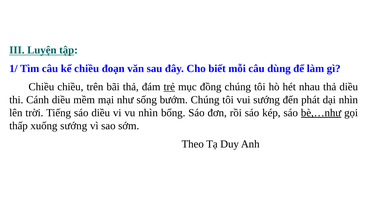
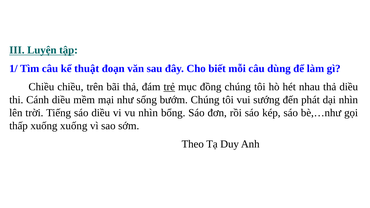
kể chiều: chiều -> thuật (87, 69)
bè,…như underline: present -> none (321, 113)
xuống sướng: sướng -> xuống (74, 126)
